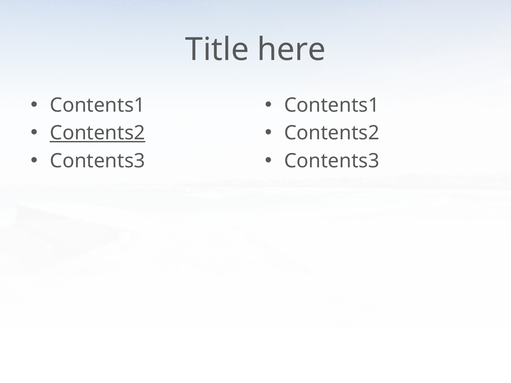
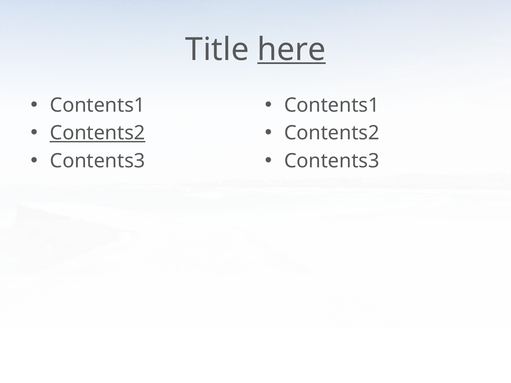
here underline: none -> present (292, 50)
